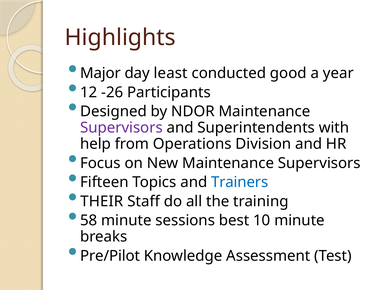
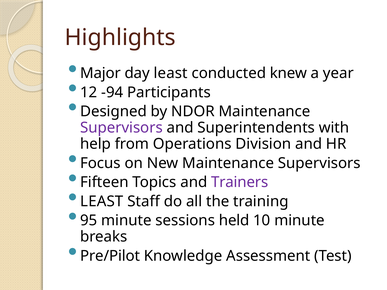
good: good -> knew (288, 73)
-26: -26 -> -94 (112, 92)
Trainers colour: blue -> purple (240, 182)
THEIR: THEIR -> LEAST (102, 202)
58: 58 -> 95 (89, 221)
best: best -> held (234, 221)
